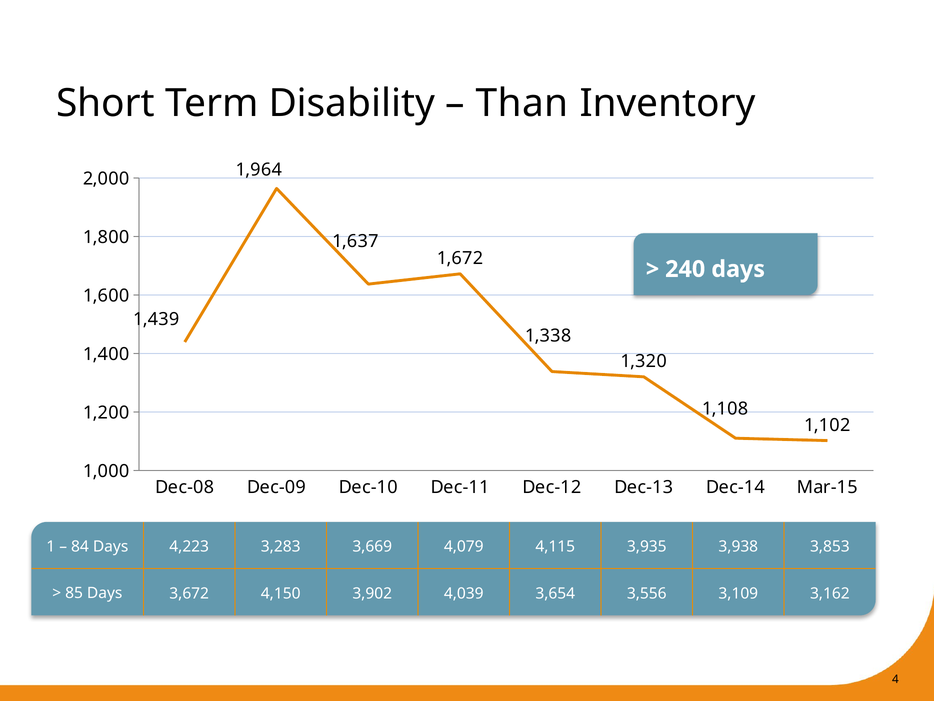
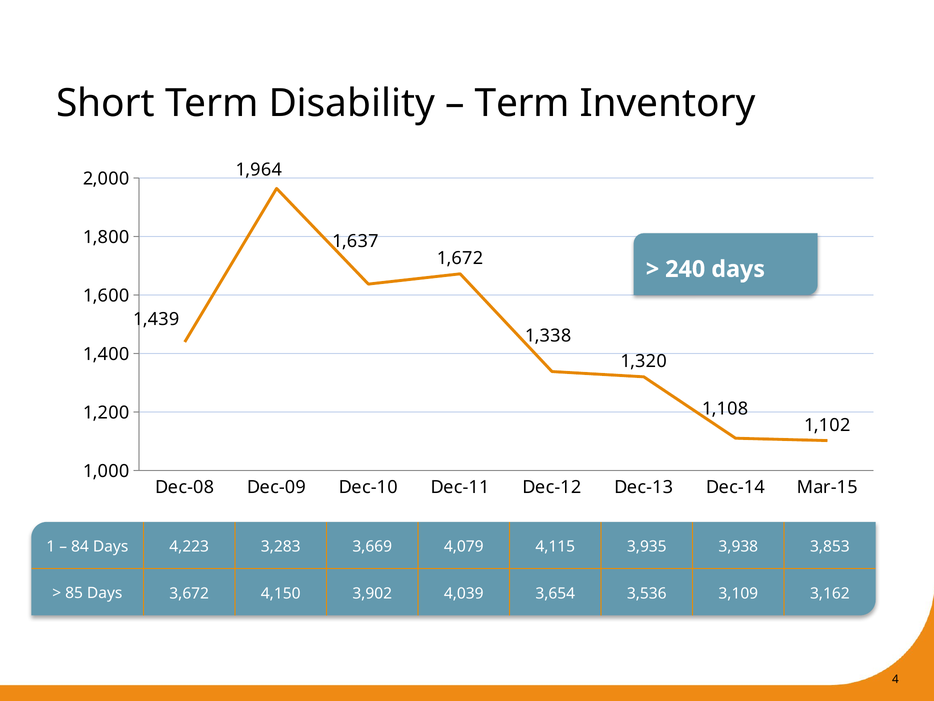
Than: Than -> Term (522, 103)
3,556: 3,556 -> 3,536 (647, 593)
